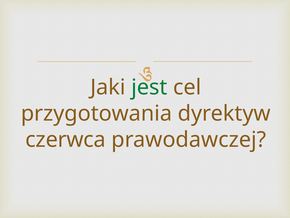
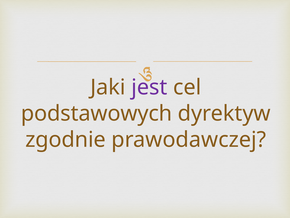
jest colour: green -> purple (149, 87)
przygotowania: przygotowania -> podstawowych (97, 113)
czerwca: czerwca -> zgodnie (66, 139)
